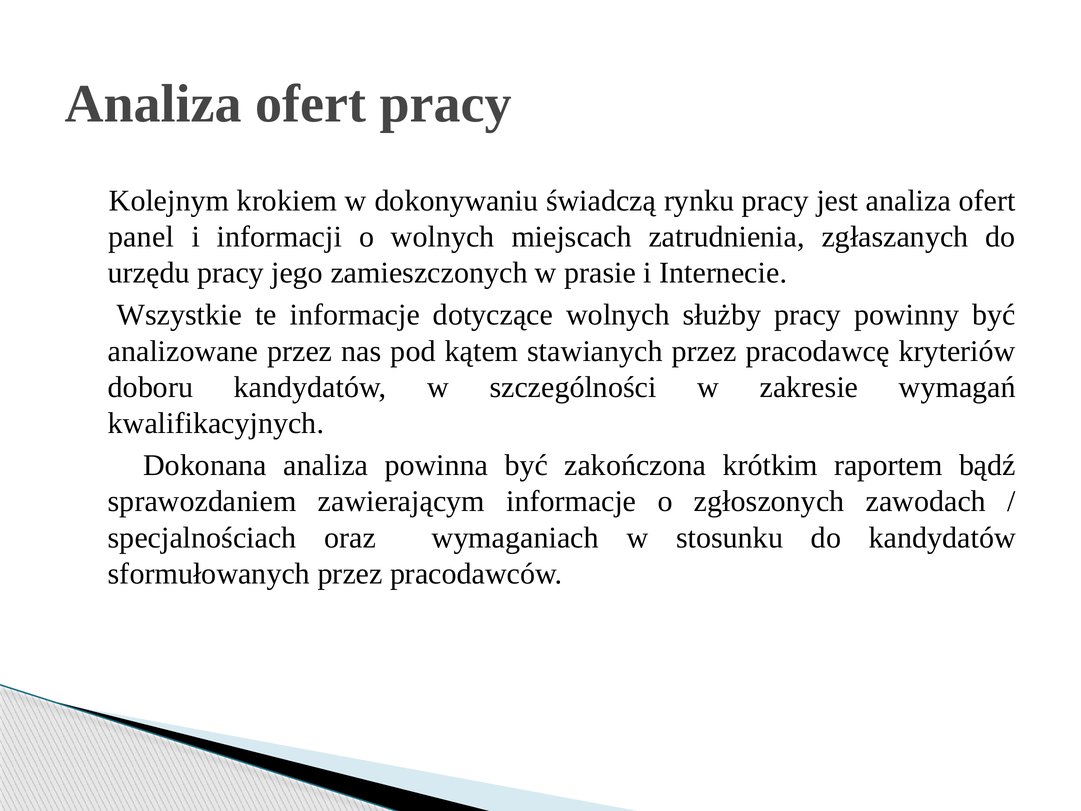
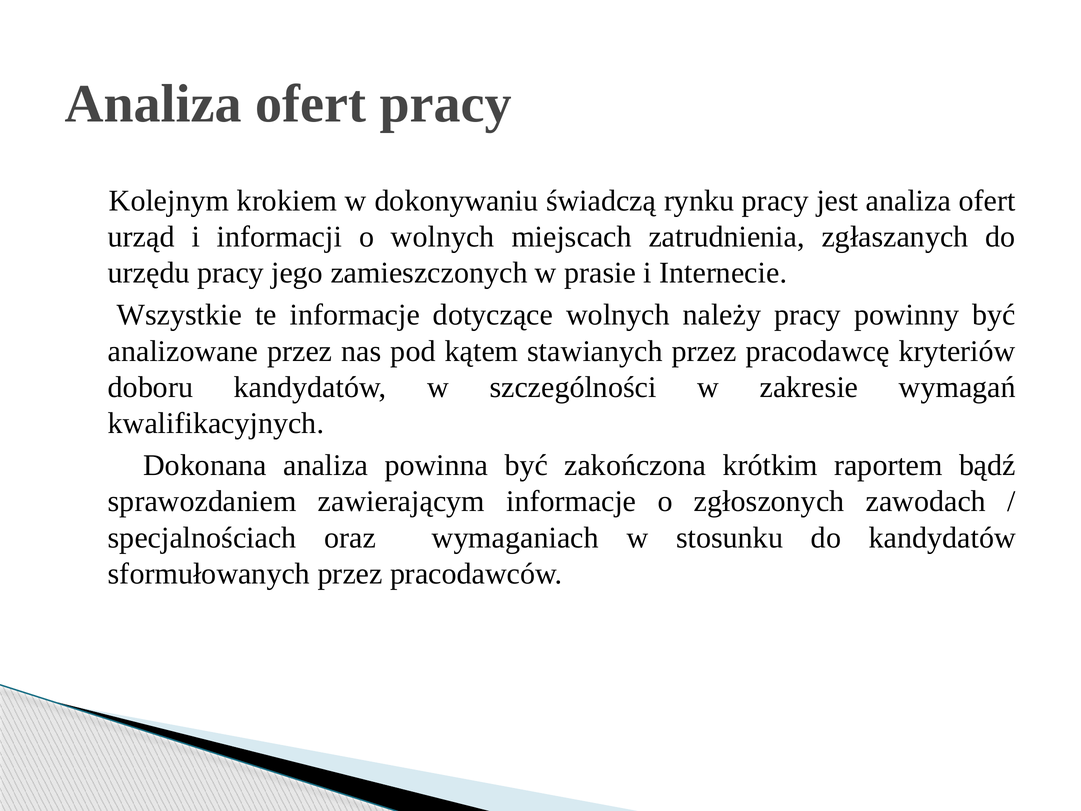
panel: panel -> urząd (141, 237)
służby: służby -> należy (722, 315)
